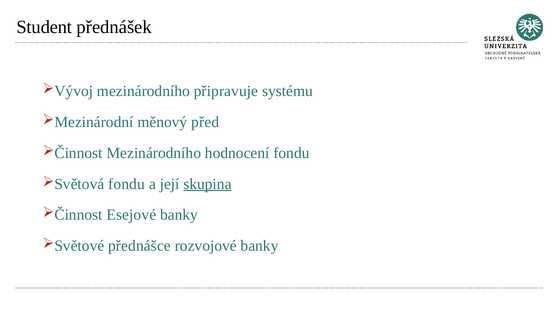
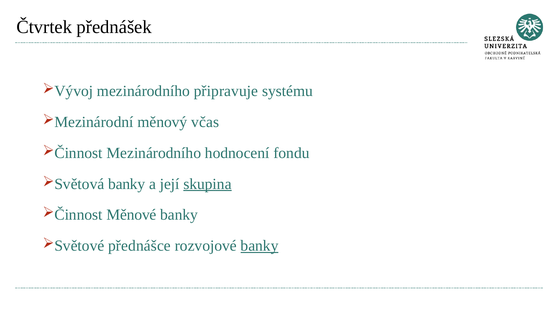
Student: Student -> Čtvrtek (44, 27)
před: před -> včas (205, 122)
fondu: fondu -> banky (127, 184)
Esejové: Esejové -> Měnové (131, 215)
banky underline: none -> present (260, 246)
